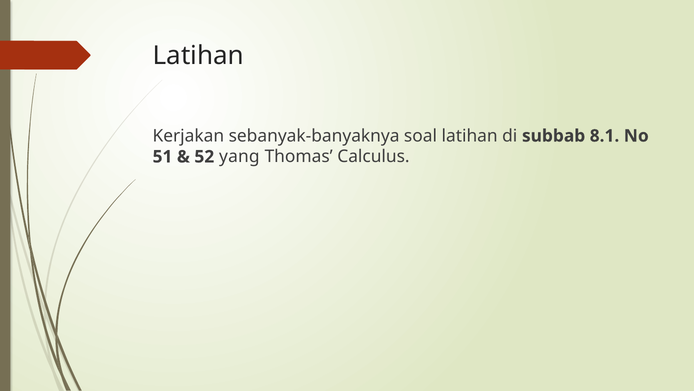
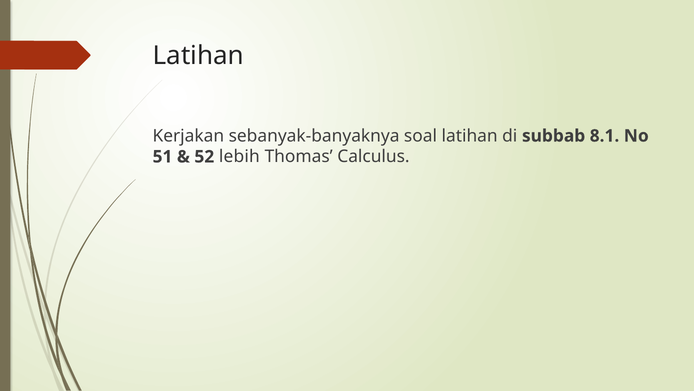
yang: yang -> lebih (239, 157)
